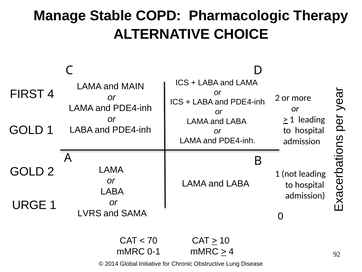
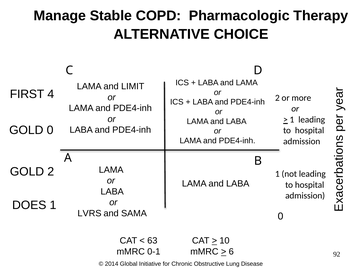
MAIN: MAIN -> LIMIT (133, 86)
GOLD 1: 1 -> 0 (50, 130)
URGE: URGE -> DOES (29, 205)
70: 70 -> 63 (152, 240)
4: 4 -> 6 (231, 251)
